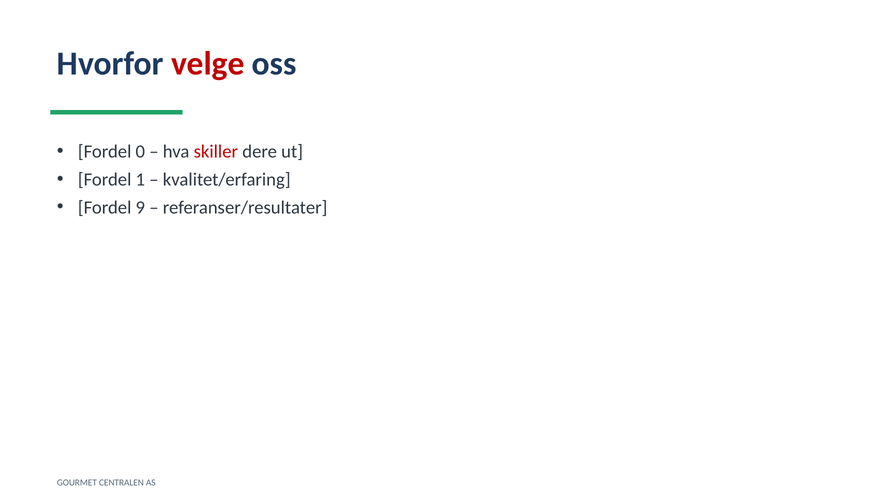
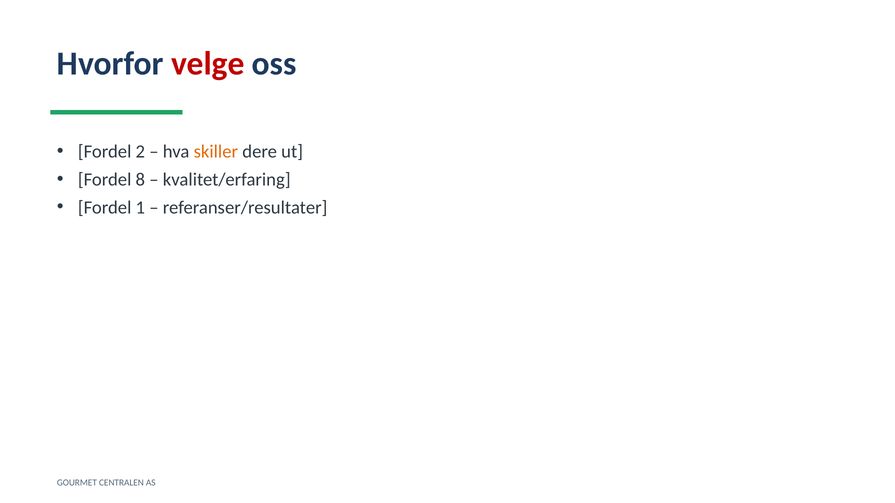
0: 0 -> 2 (140, 152)
skiller colour: red -> orange (216, 152)
1: 1 -> 8 (140, 180)
9: 9 -> 1 (140, 208)
